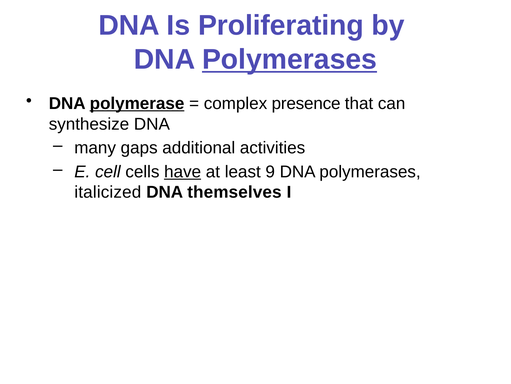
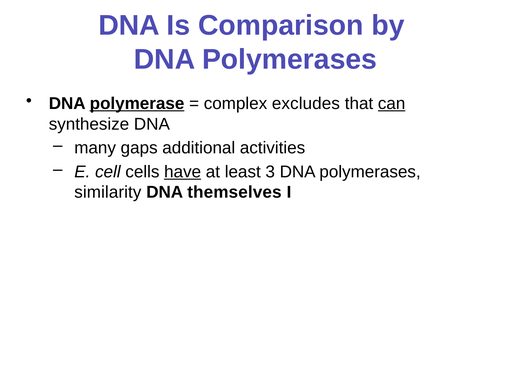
Proliferating: Proliferating -> Comparison (281, 25)
Polymerases underline: present -> none (290, 59)
presence: presence -> excludes (306, 103)
can underline: none -> present (392, 103)
9: 9 -> 3 (270, 171)
italicized: italicized -> similarity (108, 192)
